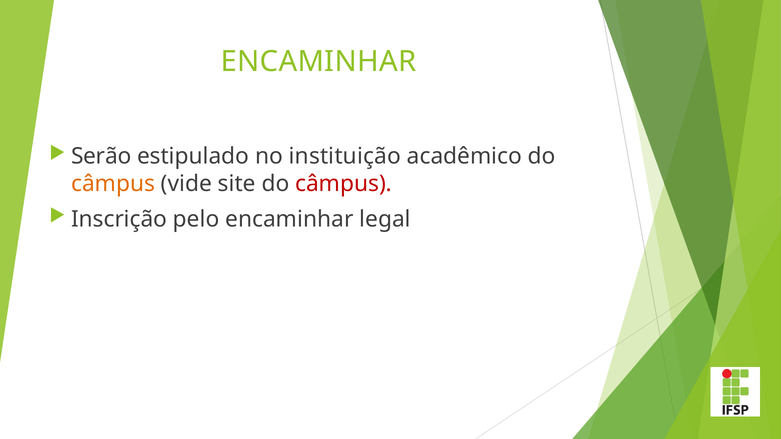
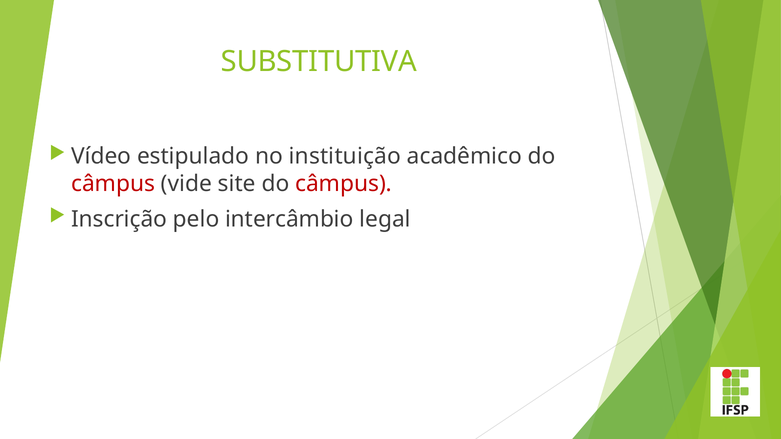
ENCAMINHAR: ENCAMINHAR -> SUBSTITUTIVA (319, 62)
Serão: Serão -> Vídeo (101, 157)
câmpus colour: orange -> red (113, 184)
pelo encaminhar: encaminhar -> intercâmbio (289, 219)
